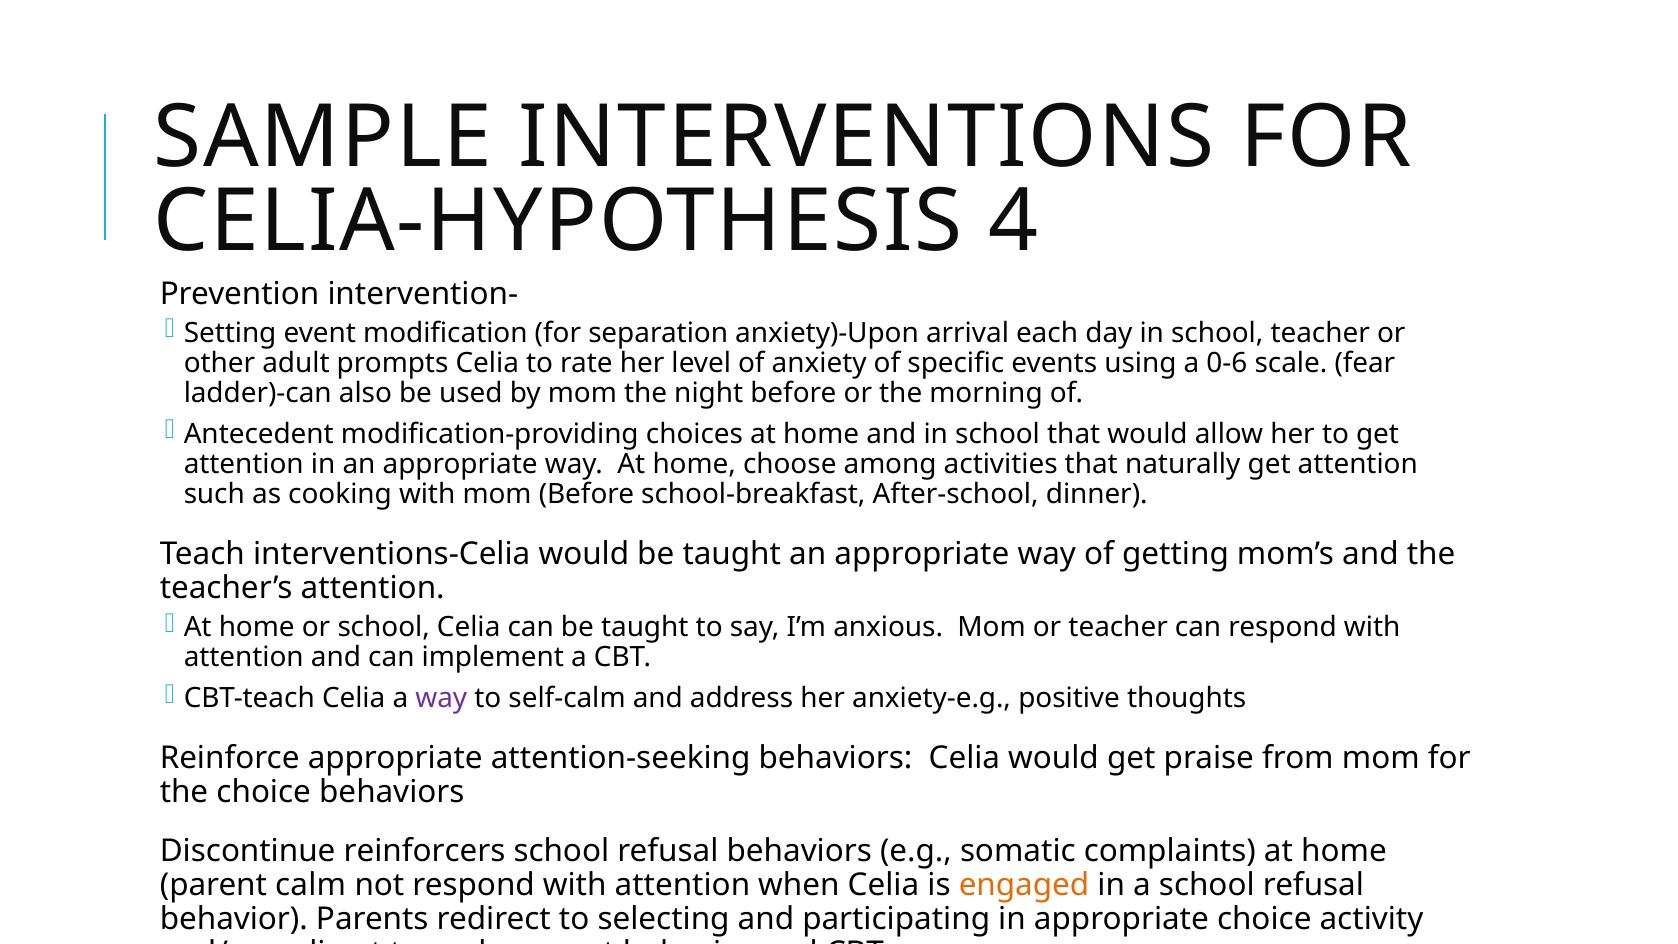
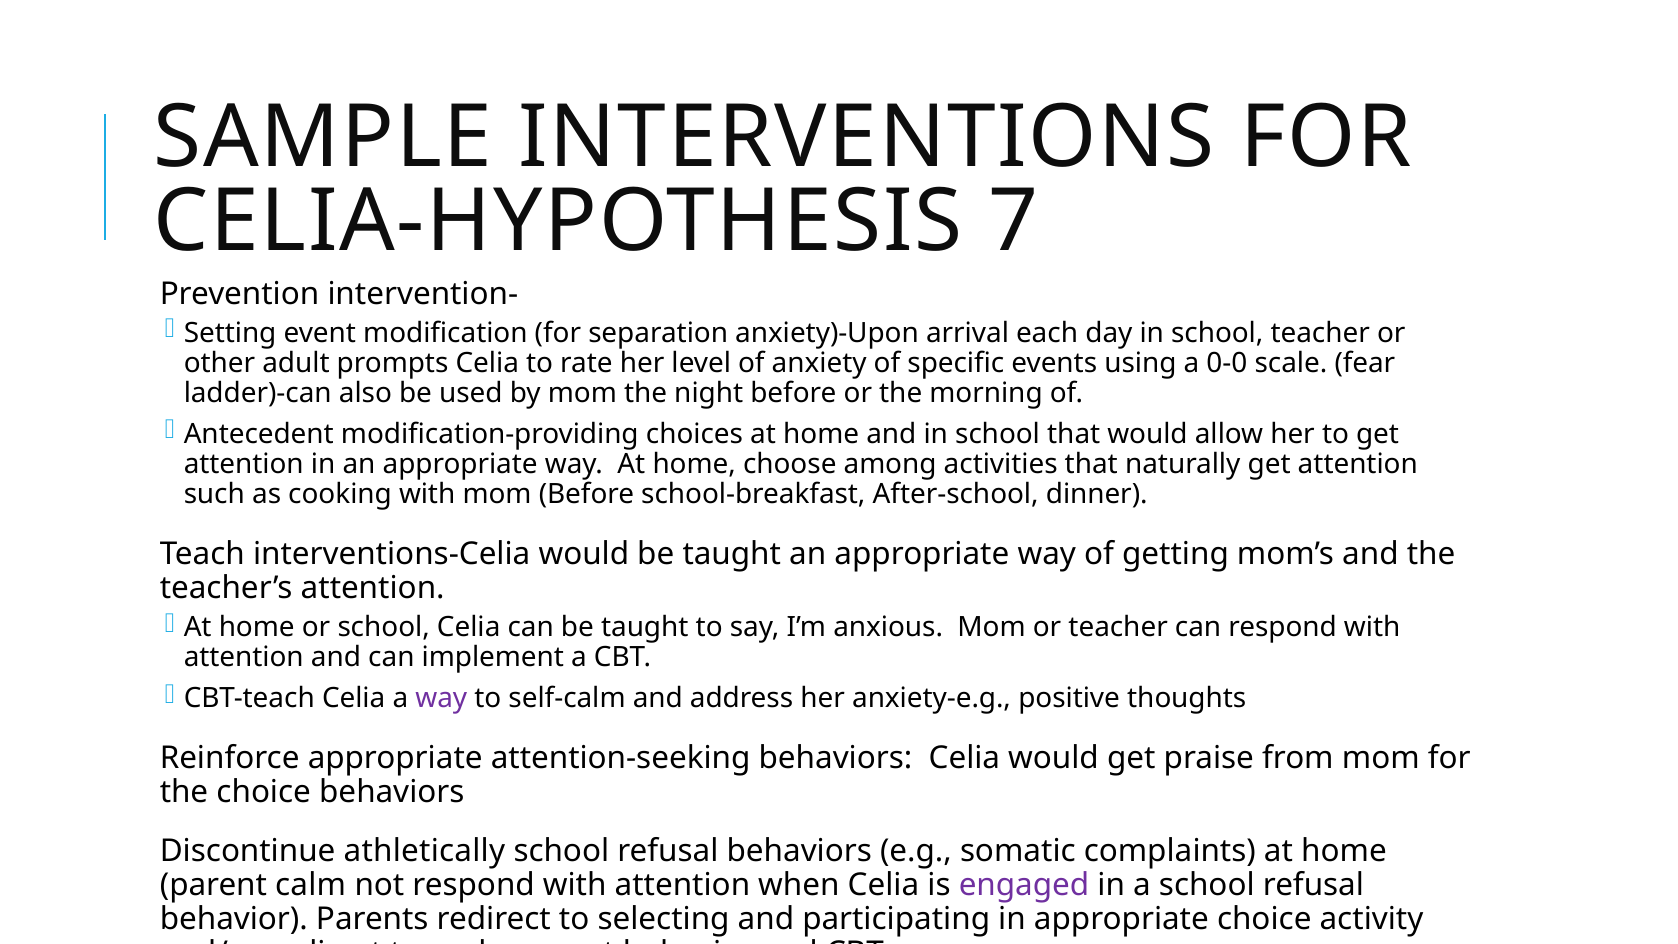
4: 4 -> 7 (1013, 222)
0-6: 0-6 -> 0-0 (1227, 363)
reinforcers: reinforcers -> athletically (424, 851)
engaged colour: orange -> purple (1024, 885)
